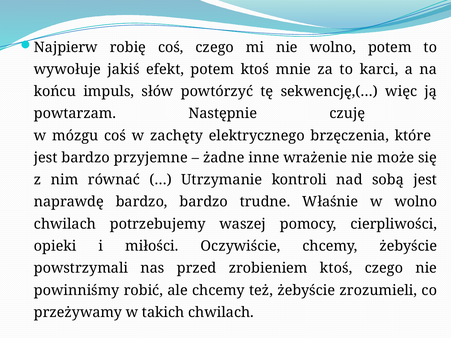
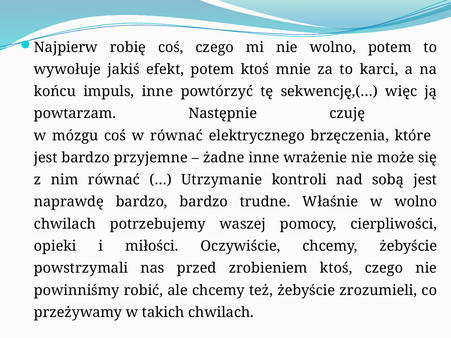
impuls słów: słów -> inne (157, 92)
w zachęty: zachęty -> równać (177, 136)
